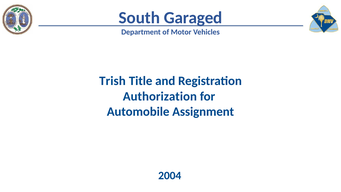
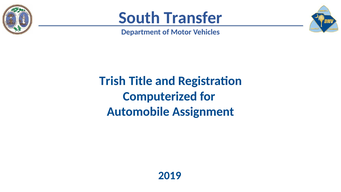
Garaged: Garaged -> Transfer (193, 18)
Authorization: Authorization -> Computerized (160, 96)
2004: 2004 -> 2019 (170, 175)
